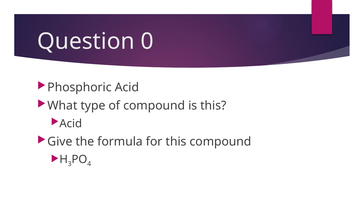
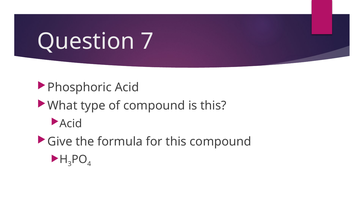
0: 0 -> 7 (147, 41)
